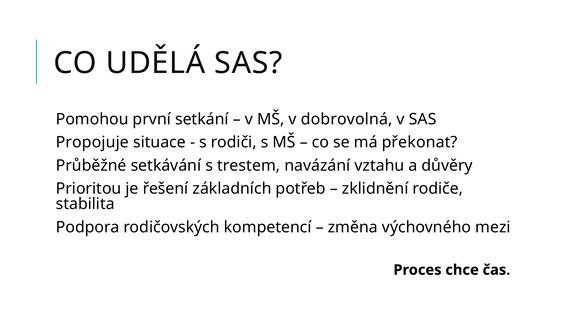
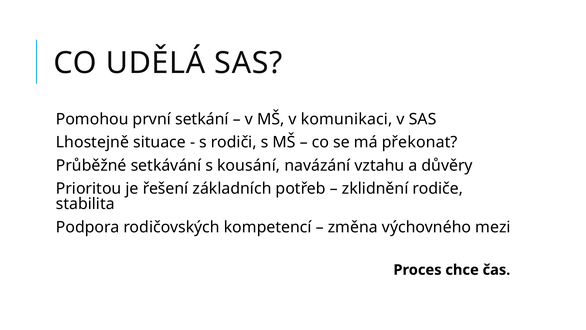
dobrovolná: dobrovolná -> komunikaci (347, 119)
Propojuje: Propojuje -> Lhostejně (92, 142)
trestem: trestem -> kousání (249, 165)
